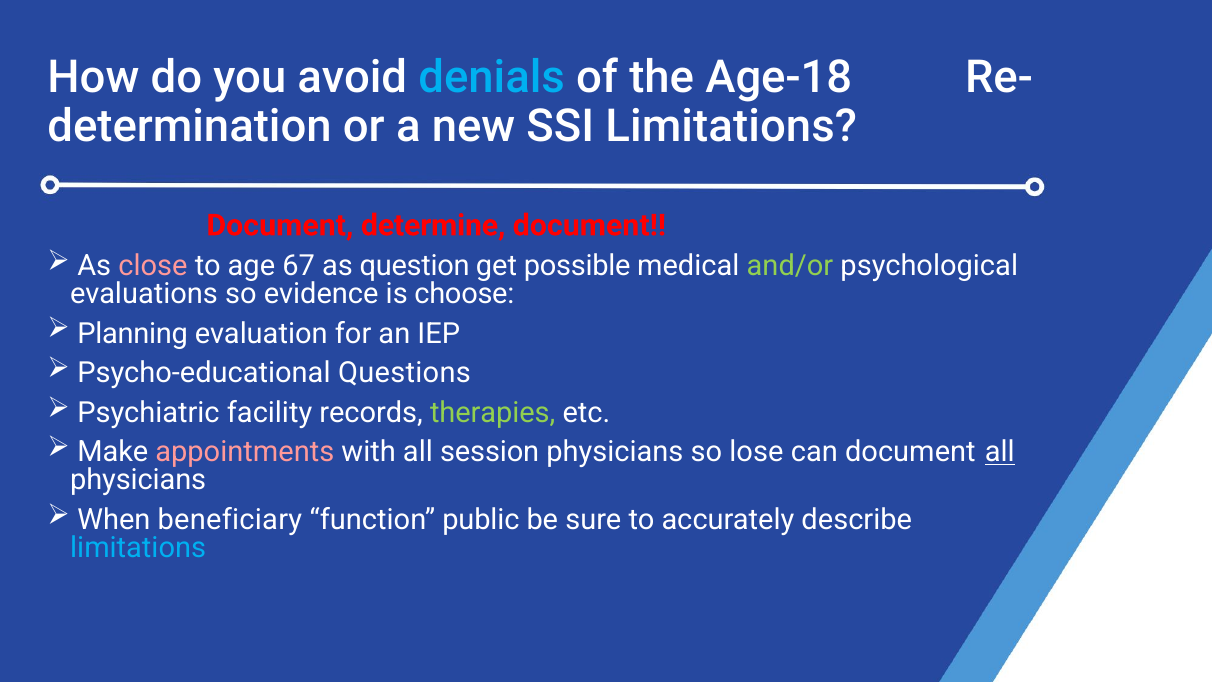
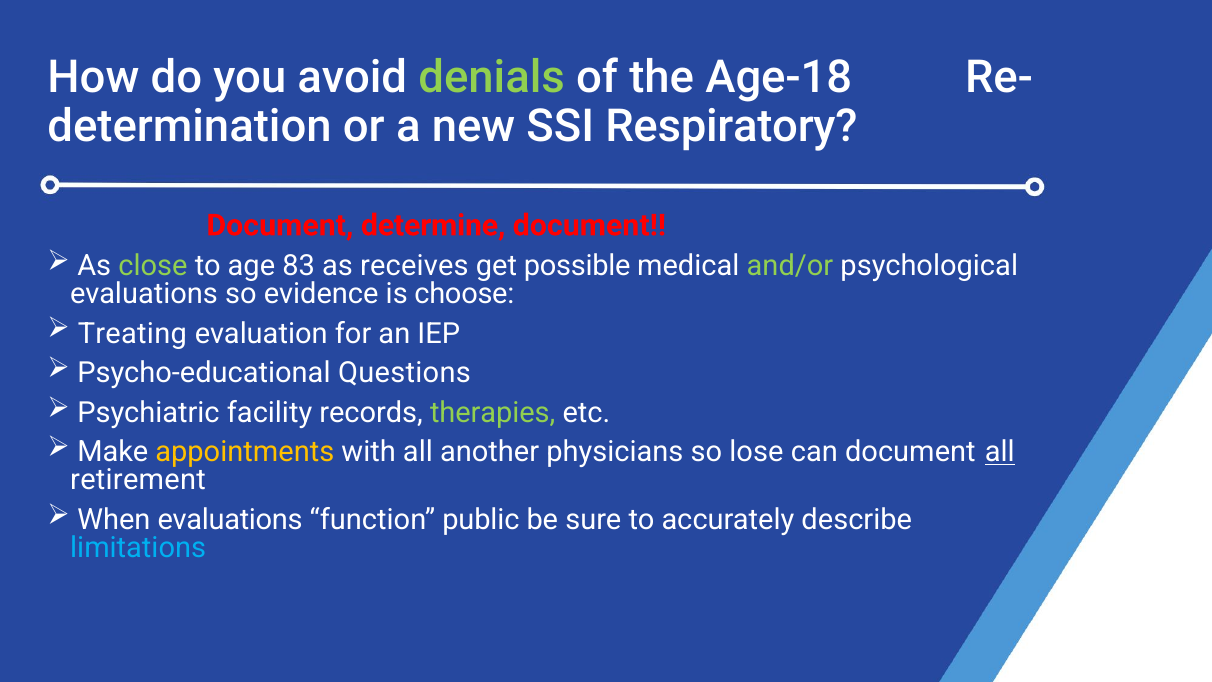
denials colour: light blue -> light green (492, 77)
SSI Limitations: Limitations -> Respiratory (731, 126)
close colour: pink -> light green (153, 266)
67: 67 -> 83 (299, 266)
question: question -> receives (414, 266)
Planning: Planning -> Treating (132, 333)
appointments colour: pink -> yellow (245, 452)
session: session -> another (490, 452)
physicians: physicians -> retirement (138, 480)
When beneficiary: beneficiary -> evaluations (230, 520)
